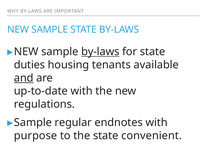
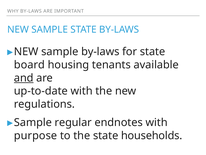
by-laws underline: present -> none (100, 52)
duties: duties -> board (29, 65)
convenient: convenient -> households (152, 135)
